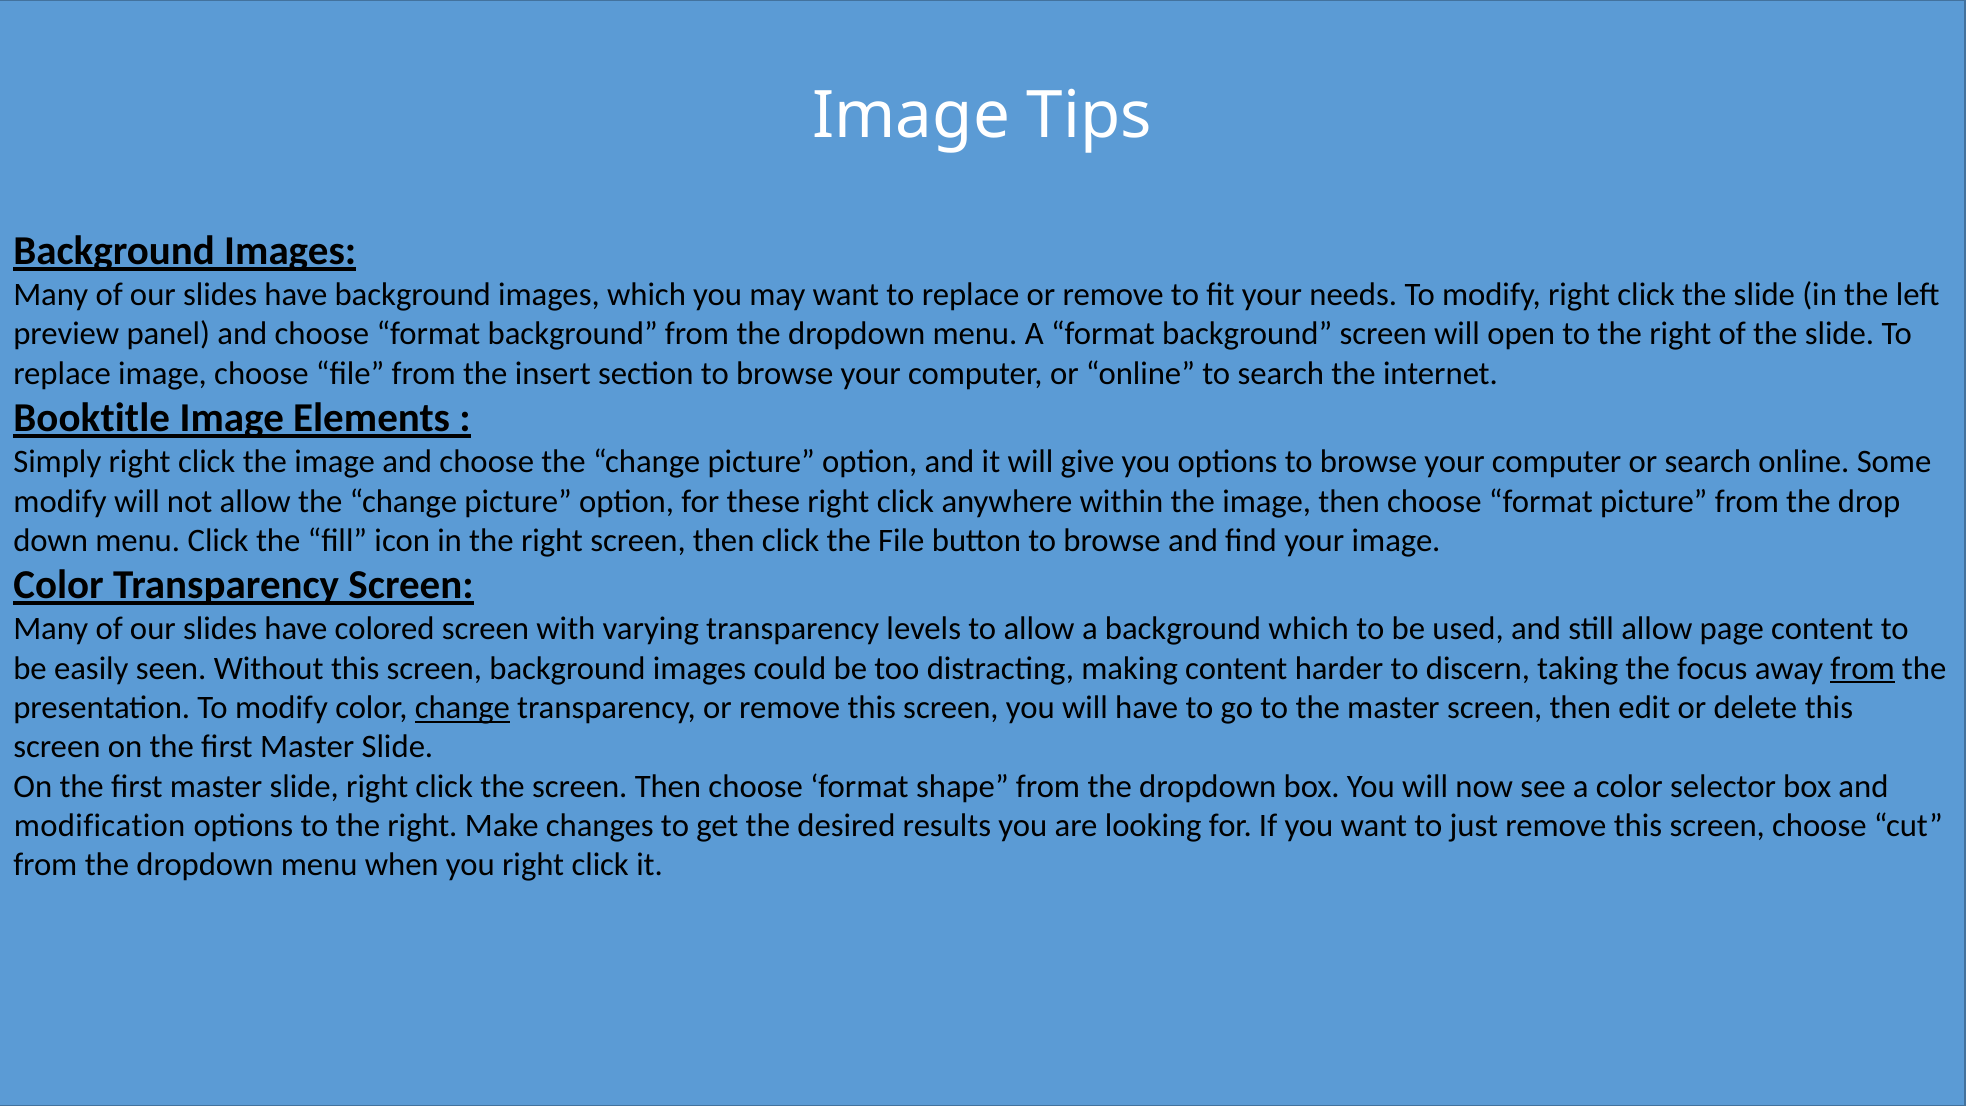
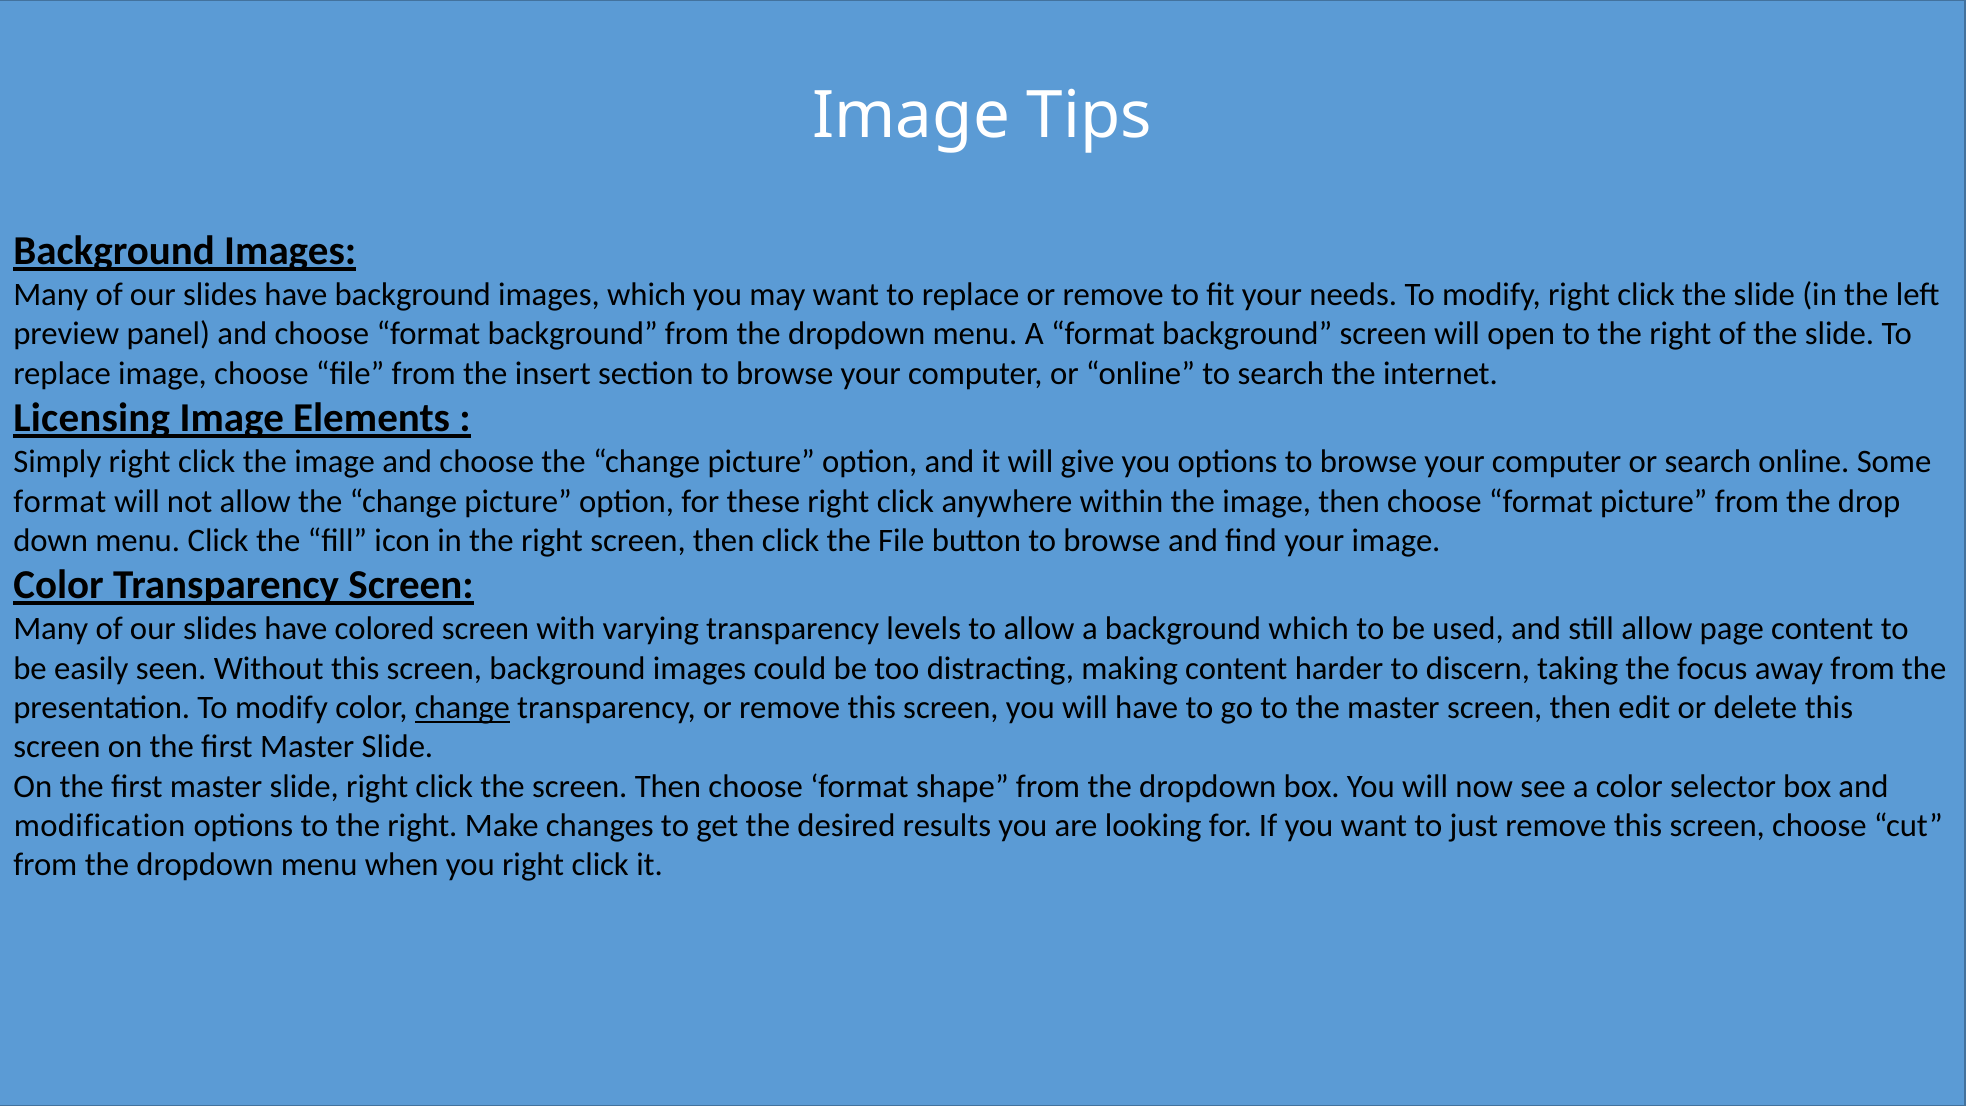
Booktitle: Booktitle -> Licensing (92, 418)
modify: modify -> format (60, 501)
from underline: present -> none (1863, 668)
